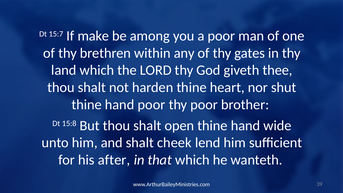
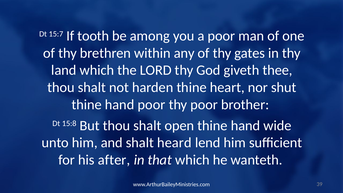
make: make -> tooth (93, 36)
cheek: cheek -> heard (174, 143)
